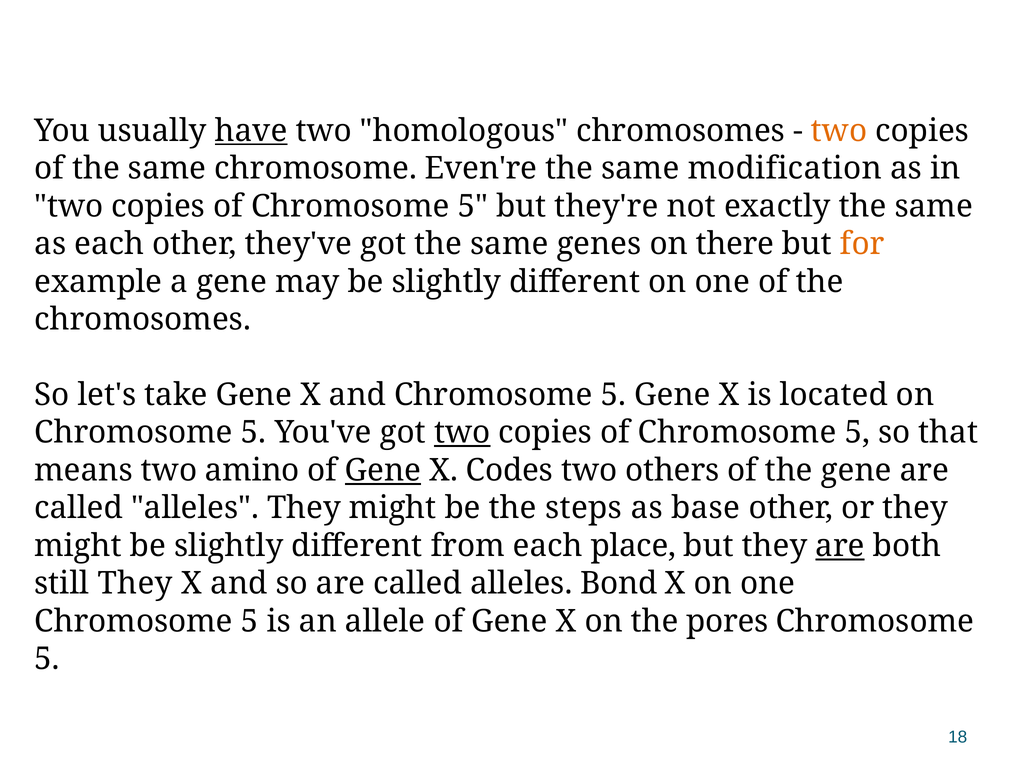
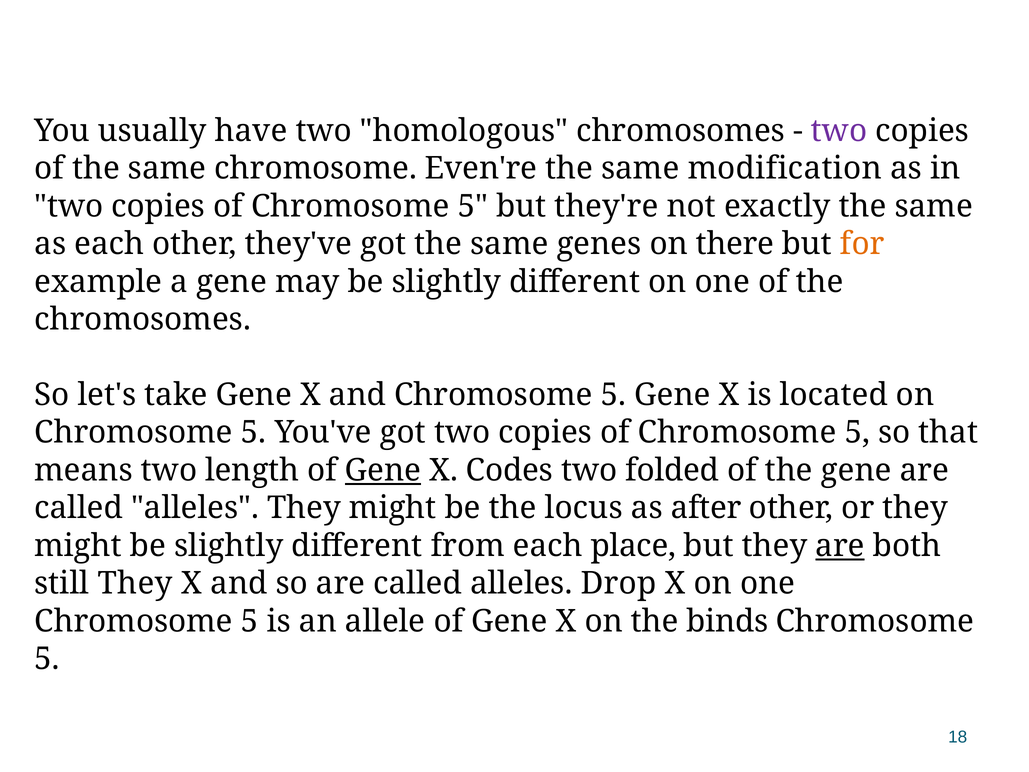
have underline: present -> none (251, 131)
two colour: orange -> purple (839, 131)
two underline: present -> none (462, 432)
amino: amino -> length (252, 470)
others: others -> folded (672, 470)
steps: steps -> locus (584, 508)
base: base -> after (706, 508)
Bond: Bond -> Drop (619, 583)
pores: pores -> binds (727, 621)
